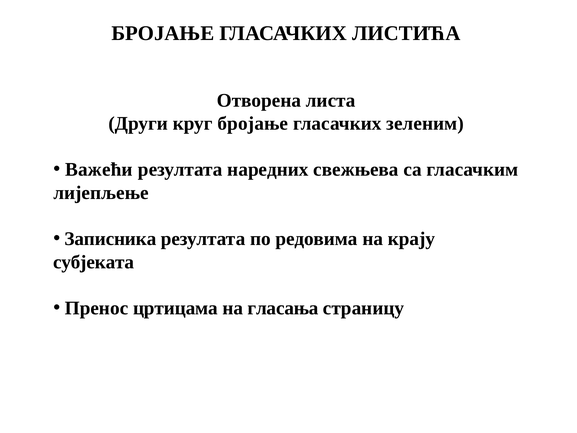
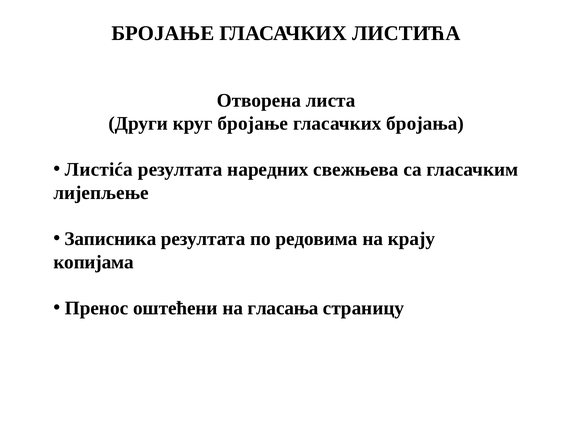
зеленим: зеленим -> бројања (425, 123)
Вaжeћи: Вaжeћи -> Листića (99, 170)
субјеката: субјеката -> копијама (94, 262)
цртицама: цртицама -> оштећени (175, 308)
